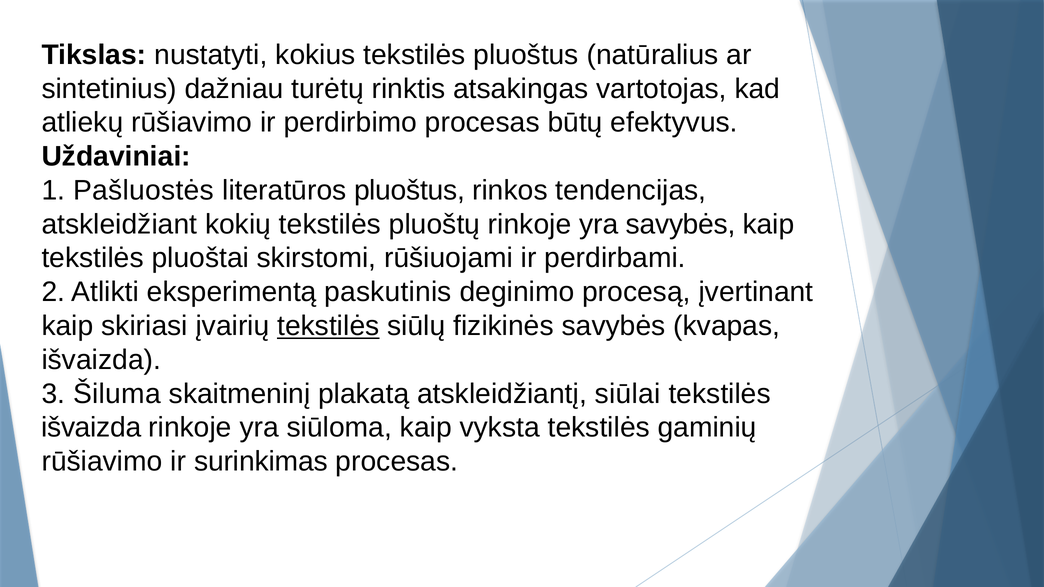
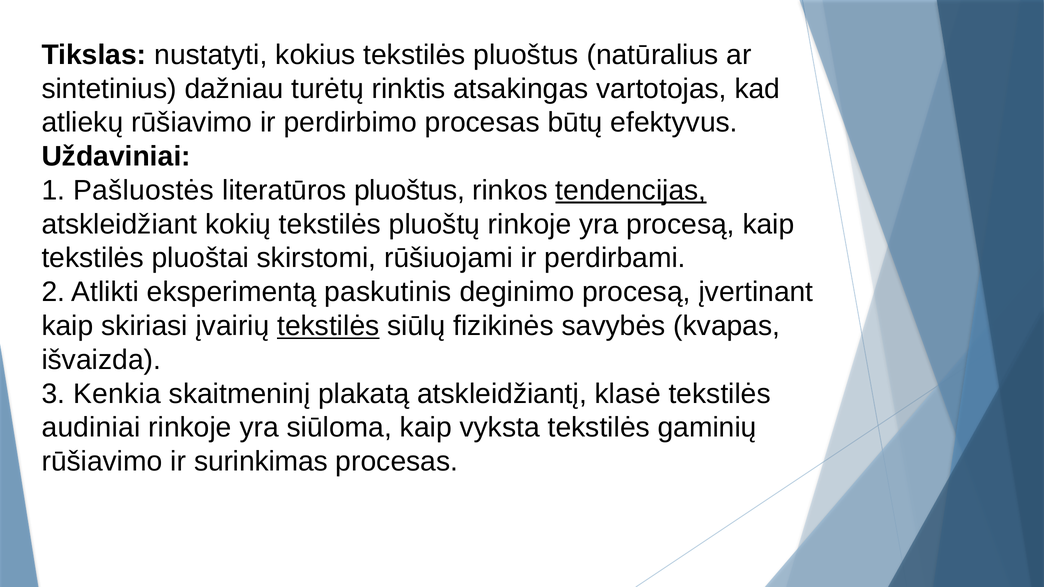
tendencijas underline: none -> present (631, 190)
yra savybės: savybės -> procesą (681, 224)
Šiluma: Šiluma -> Kenkia (117, 394)
siūlai: siūlai -> klasė (628, 394)
išvaizda: išvaizda -> audiniai (91, 428)
